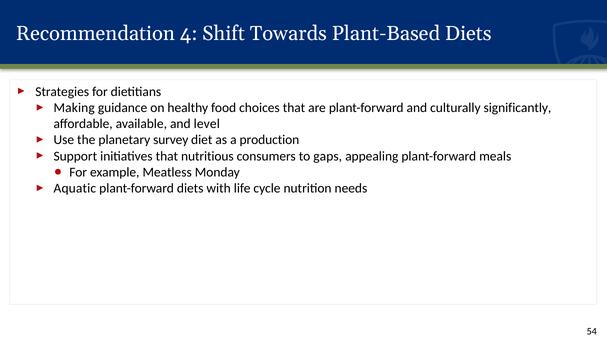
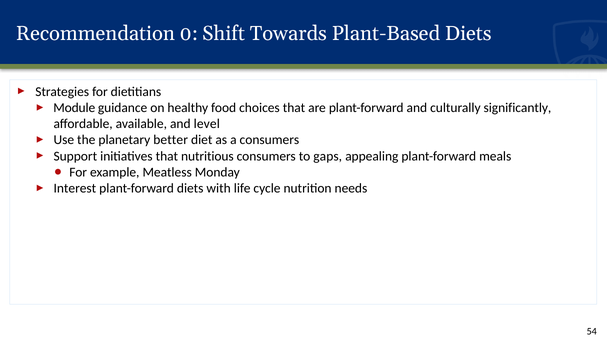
4: 4 -> 0 (189, 33)
Making: Making -> Module (74, 108)
survey: survey -> better (171, 140)
a production: production -> consumers (269, 140)
Aquatic: Aquatic -> Interest (75, 189)
